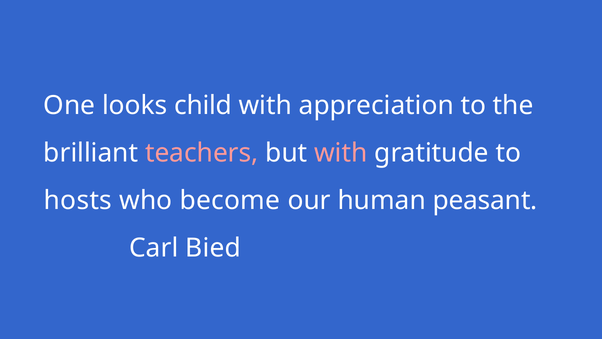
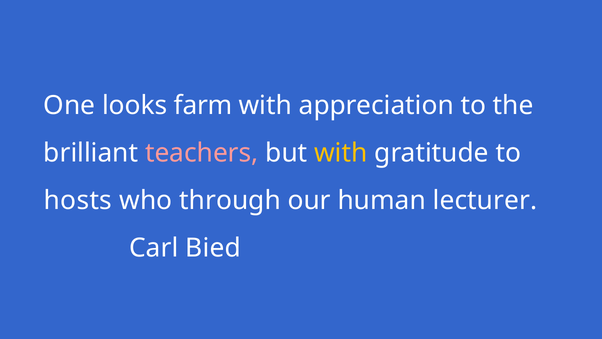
child: child -> farm (203, 106)
with colour: pink -> yellow (341, 153)
become: become -> through (230, 200)
peasant: peasant -> lecturer (485, 200)
